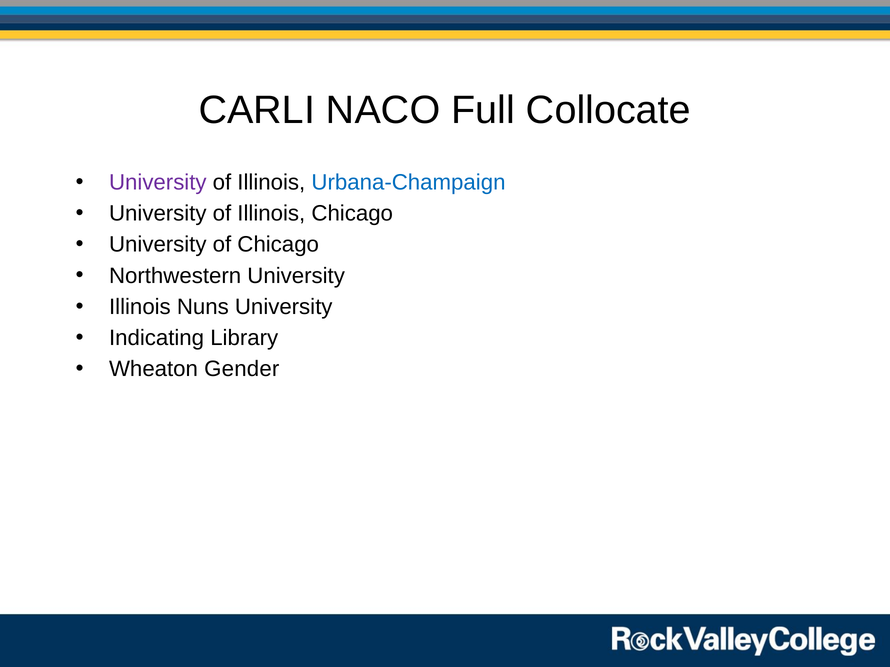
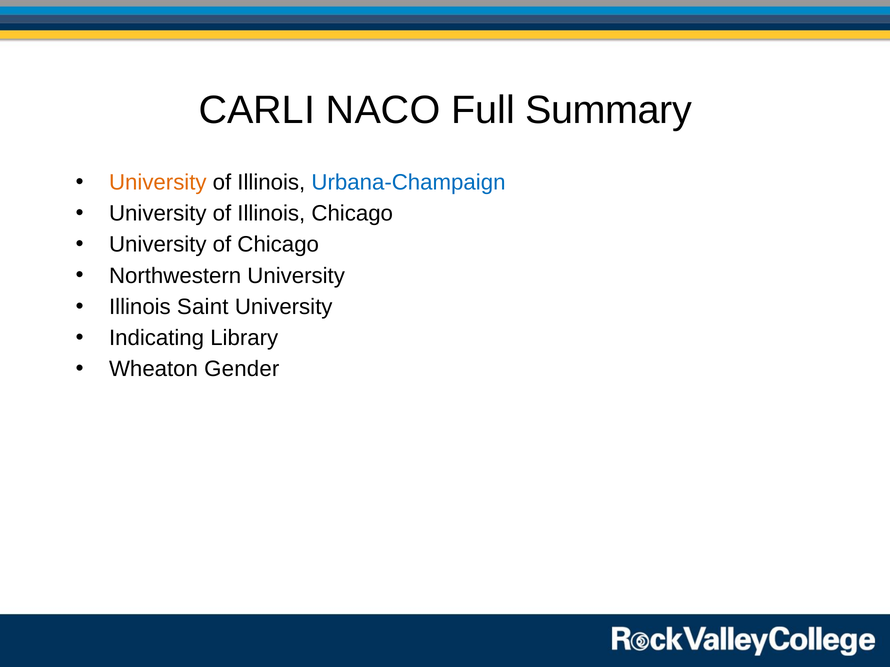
Collocate: Collocate -> Summary (609, 110)
University colour: purple -> orange (158, 183)
Nuns: Nuns -> Saint (203, 307)
